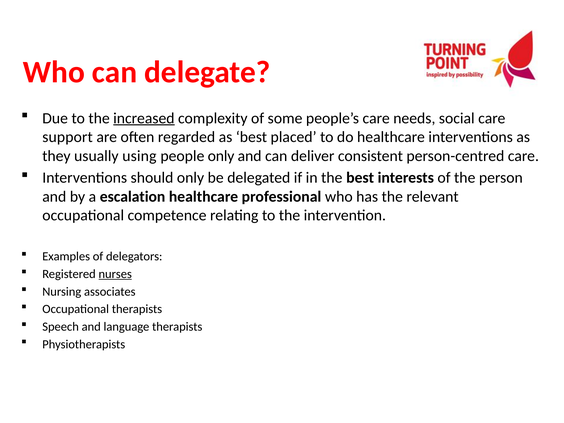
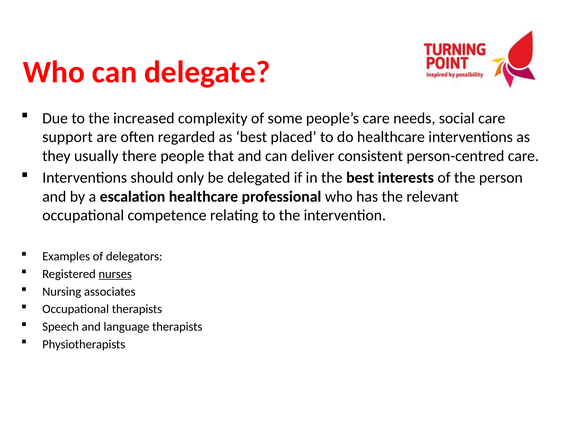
increased underline: present -> none (144, 118)
using: using -> there (139, 156)
people only: only -> that (221, 156)
